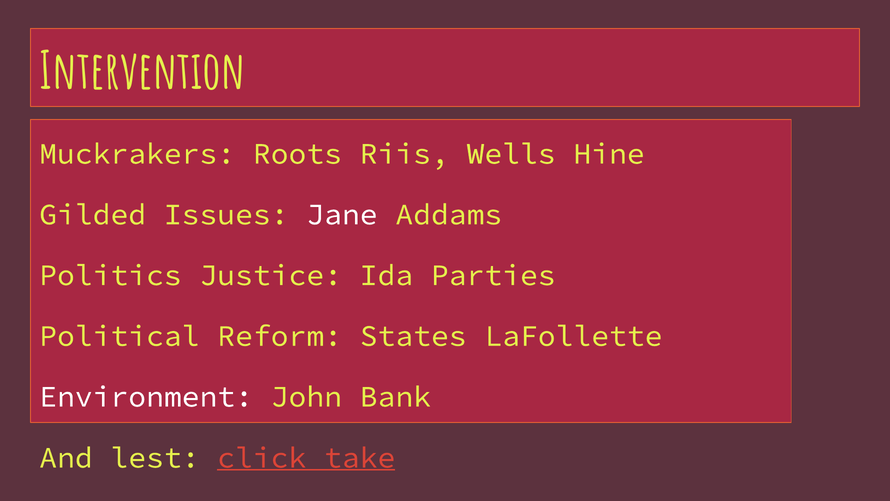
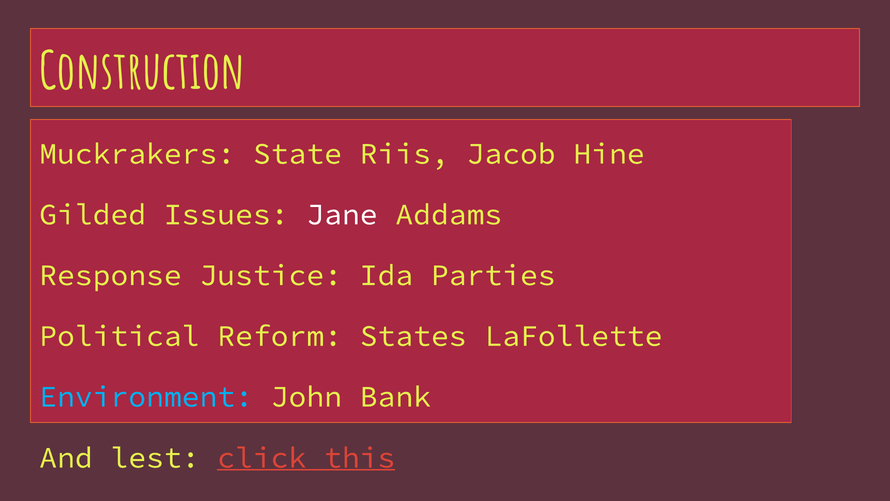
Intervention: Intervention -> Construction (142, 72)
Roots: Roots -> State (297, 154)
Wells: Wells -> Jacob (511, 154)
Politics: Politics -> Response (110, 275)
Environment colour: white -> light blue (146, 396)
take: take -> this (360, 457)
